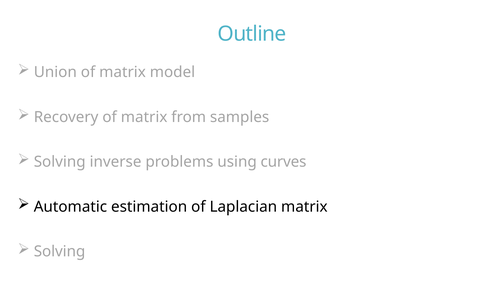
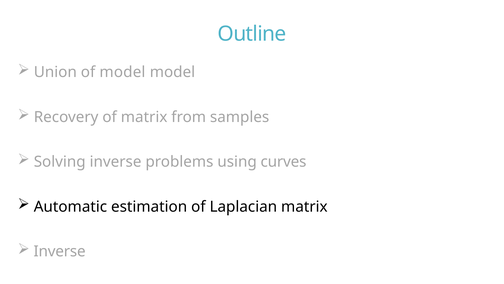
Union of matrix: matrix -> model (122, 72)
Solving: Solving -> Inverse (60, 251)
